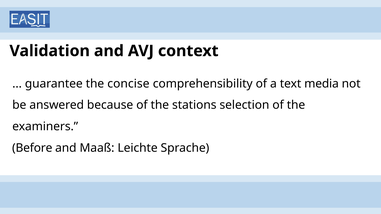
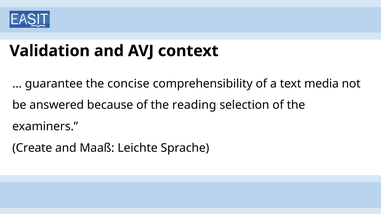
stations: stations -> reading (194, 105)
Before: Before -> Create (32, 148)
